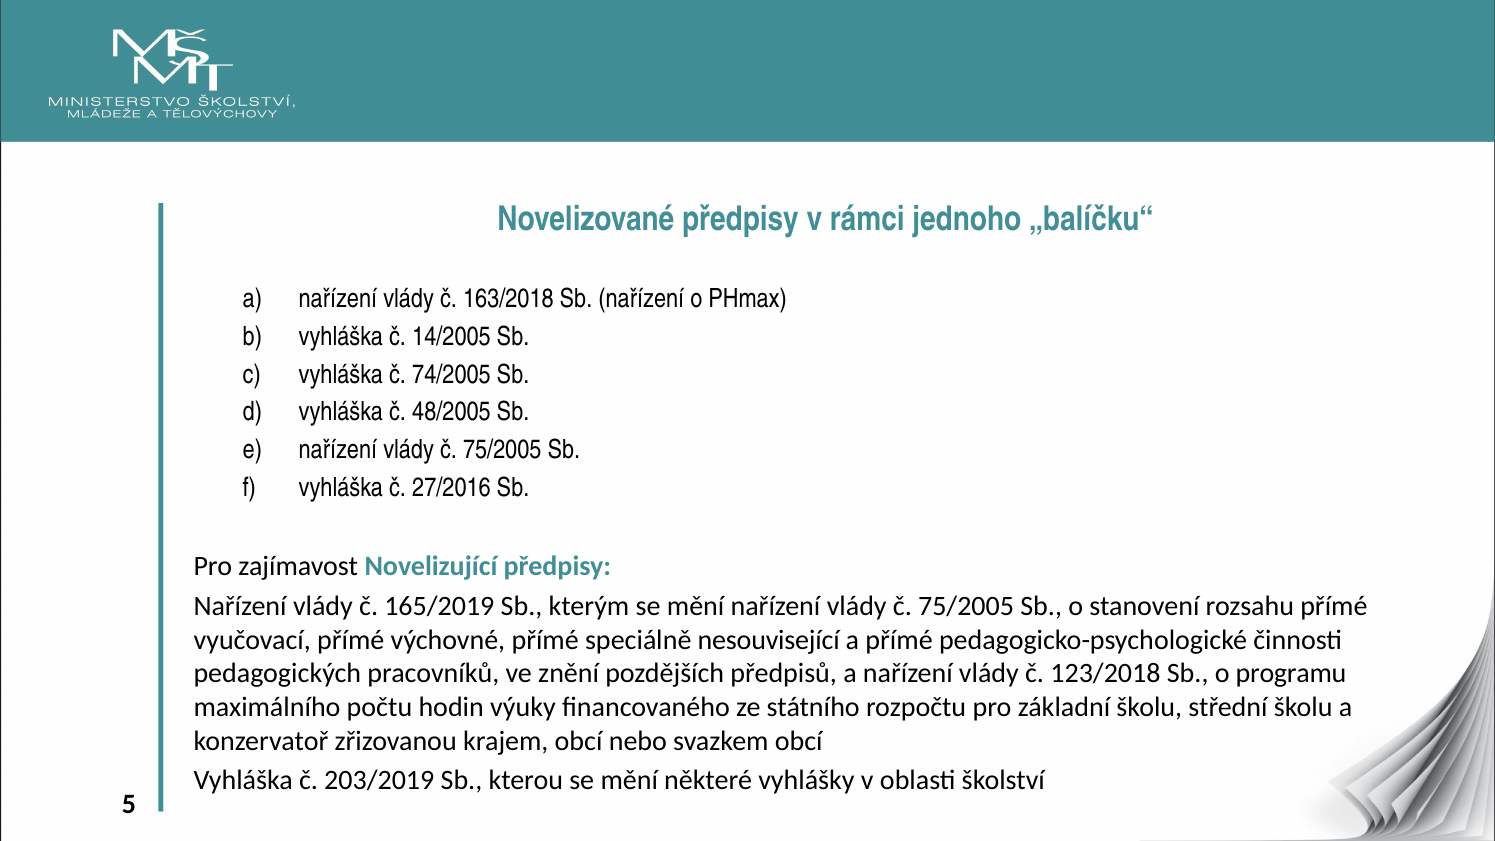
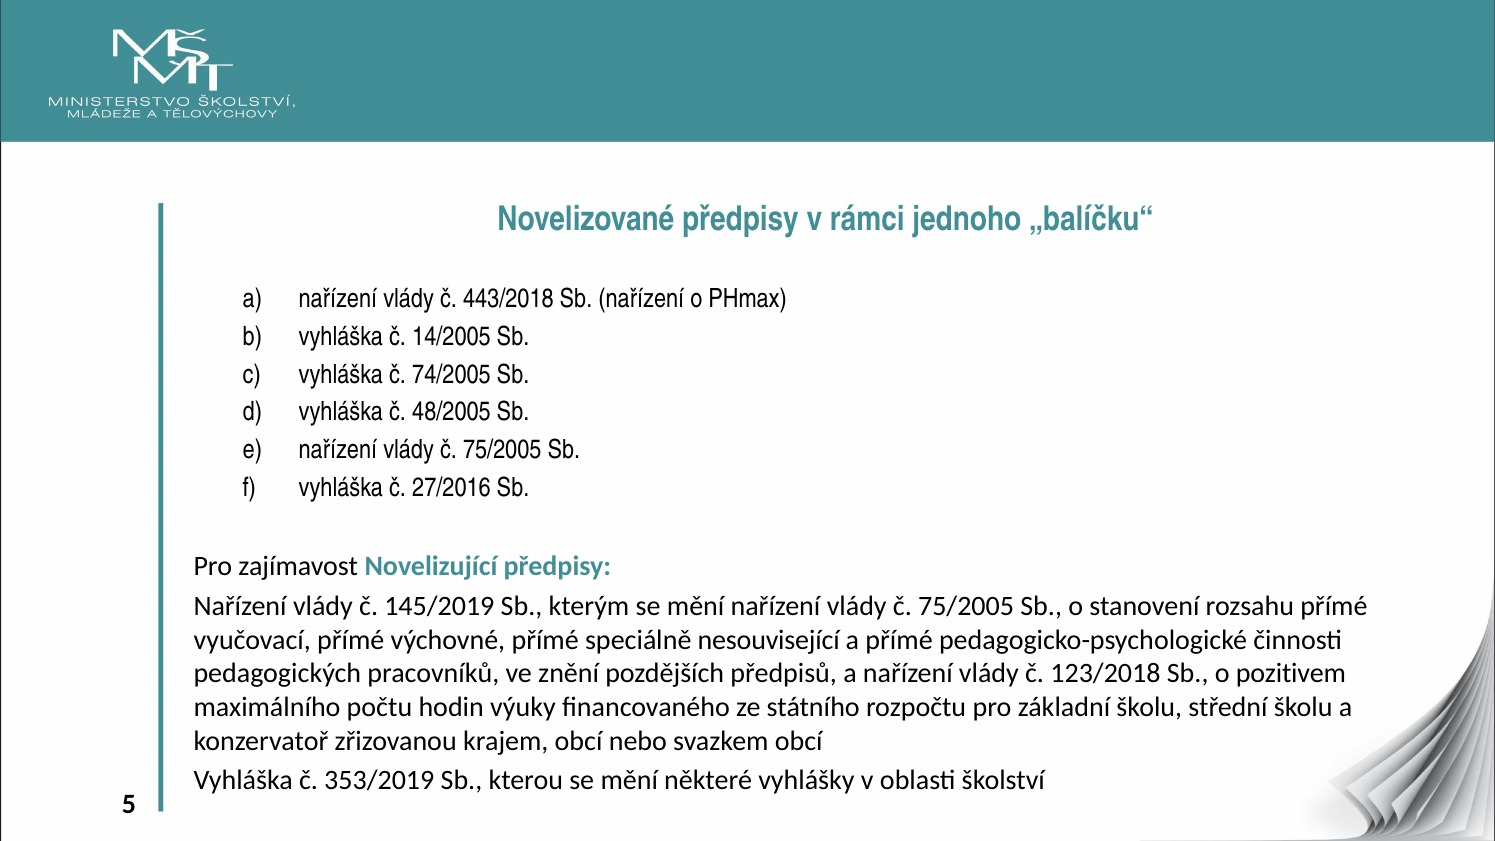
163/2018: 163/2018 -> 443/2018 (508, 299)
165/2019: 165/2019 -> 145/2019 (439, 606)
programu: programu -> pozitivem (1291, 673)
203/2019: 203/2019 -> 353/2019 (379, 781)
